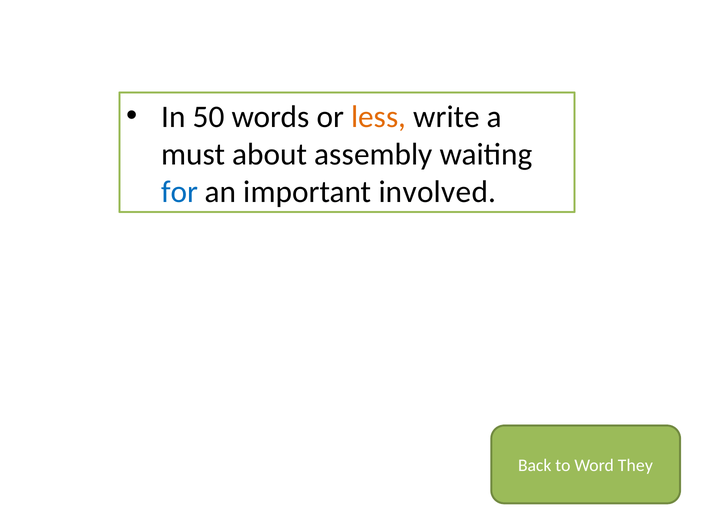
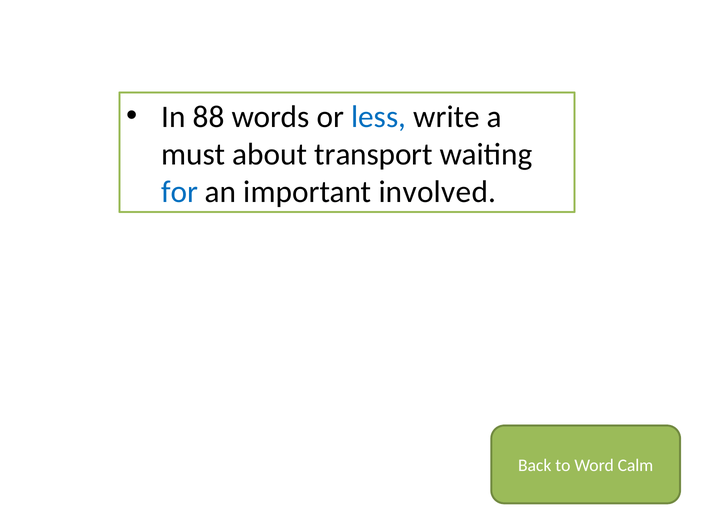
50: 50 -> 88 (209, 117)
less colour: orange -> blue (379, 117)
assembly: assembly -> transport (374, 154)
They: They -> Calm (635, 465)
